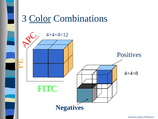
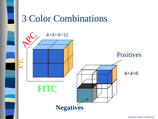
Color underline: present -> none (40, 18)
